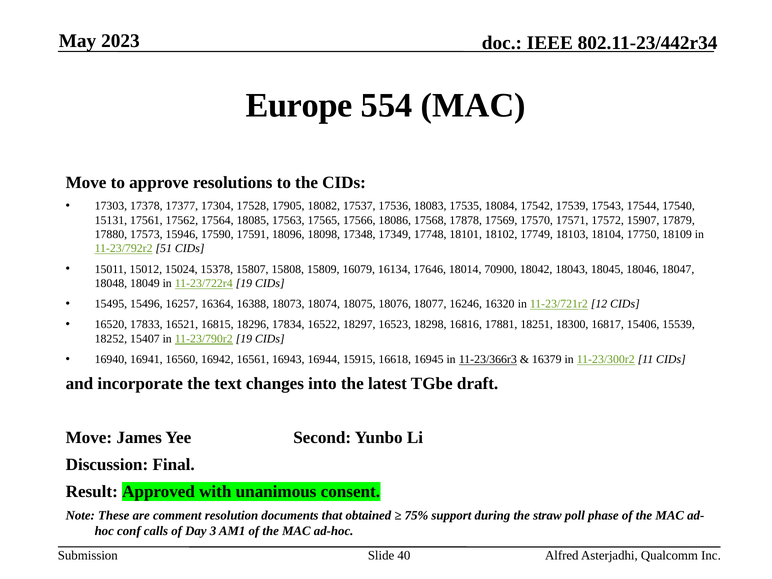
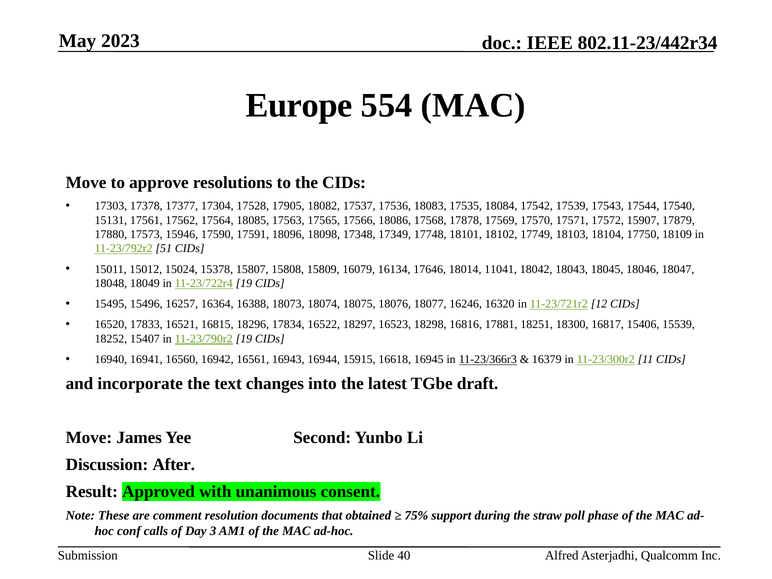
70900: 70900 -> 11041 (501, 269)
Final: Final -> After (174, 465)
